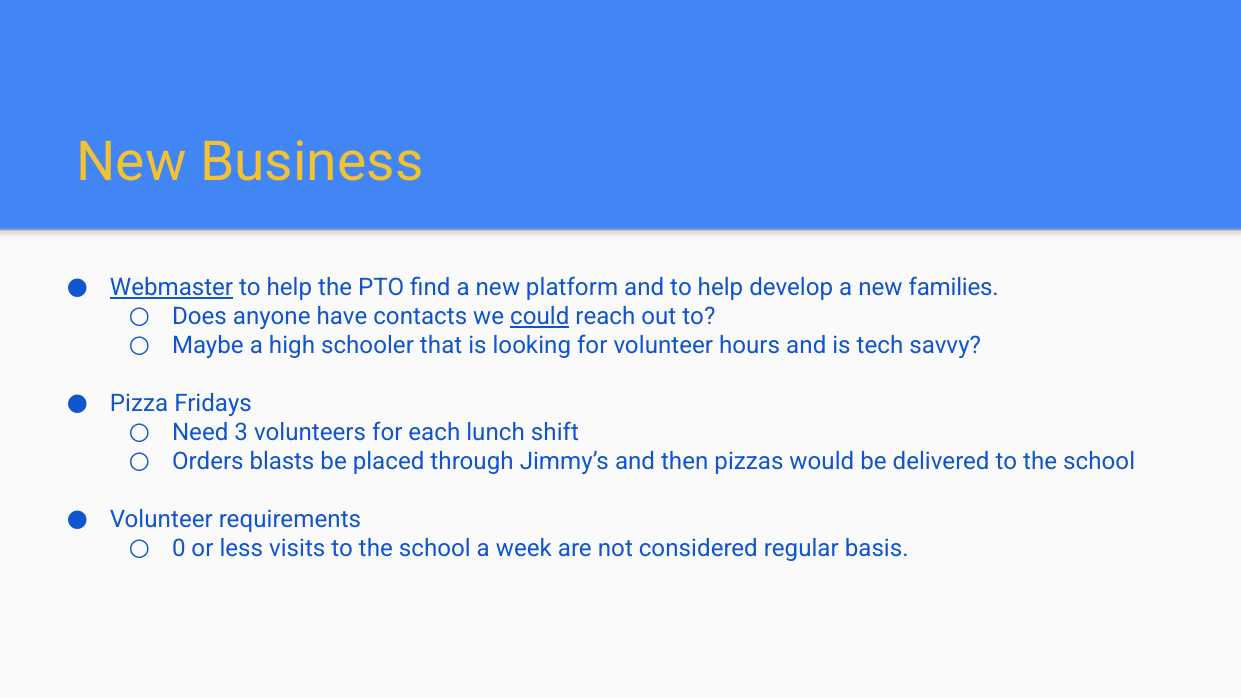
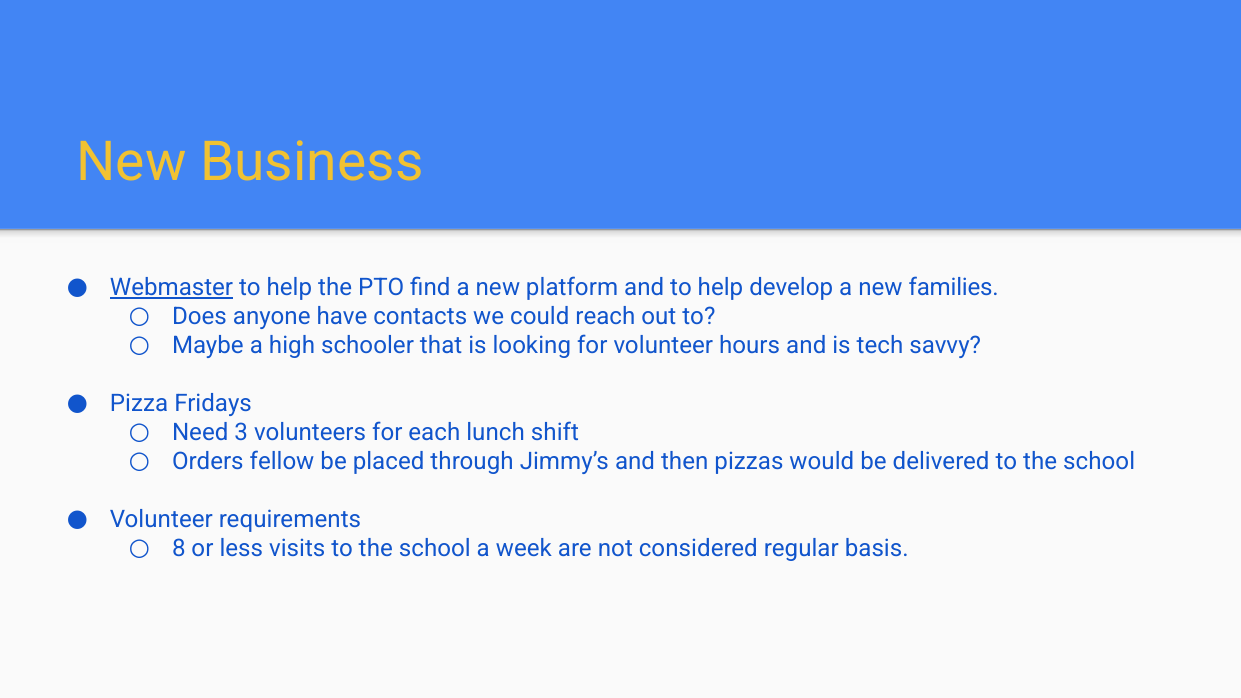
could underline: present -> none (540, 317)
blasts: blasts -> fellow (282, 462)
0: 0 -> 8 (179, 549)
